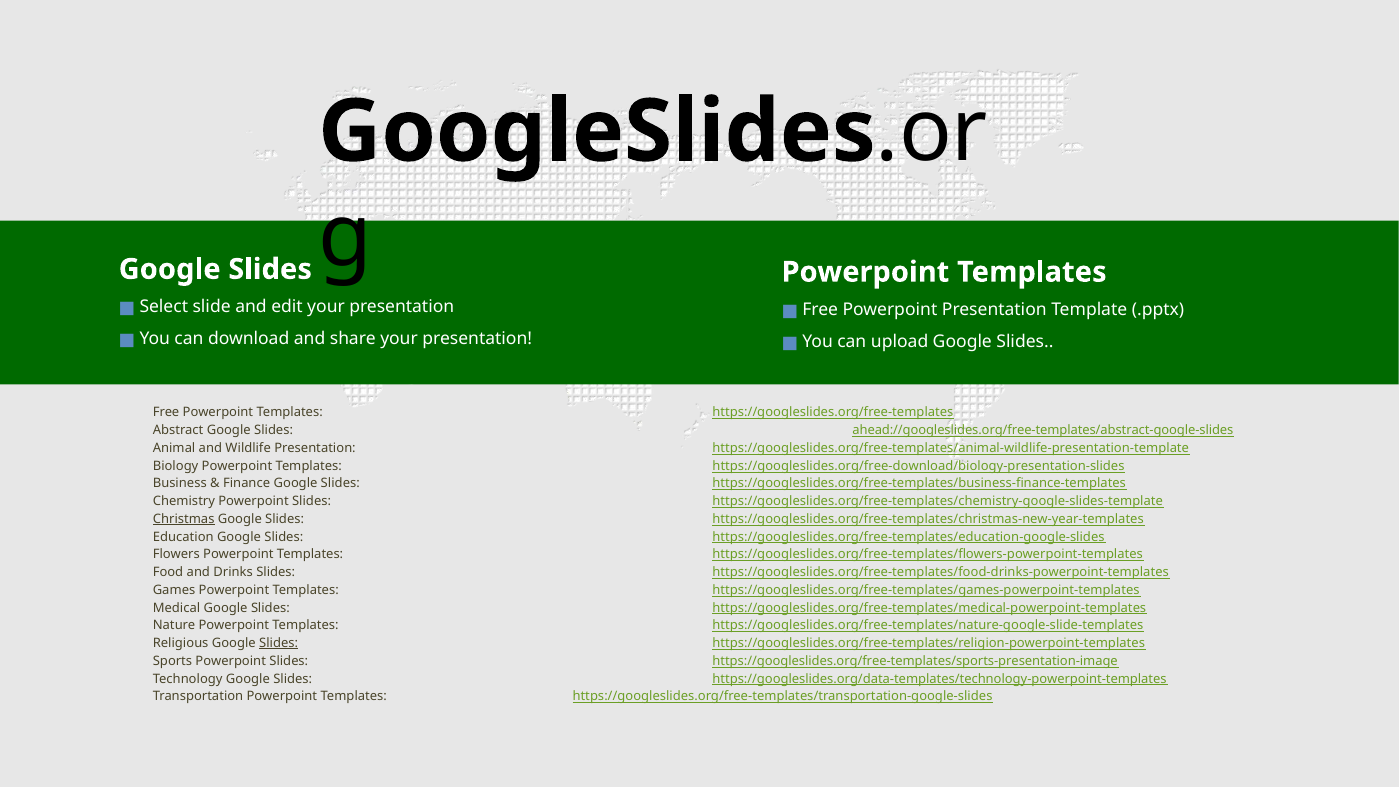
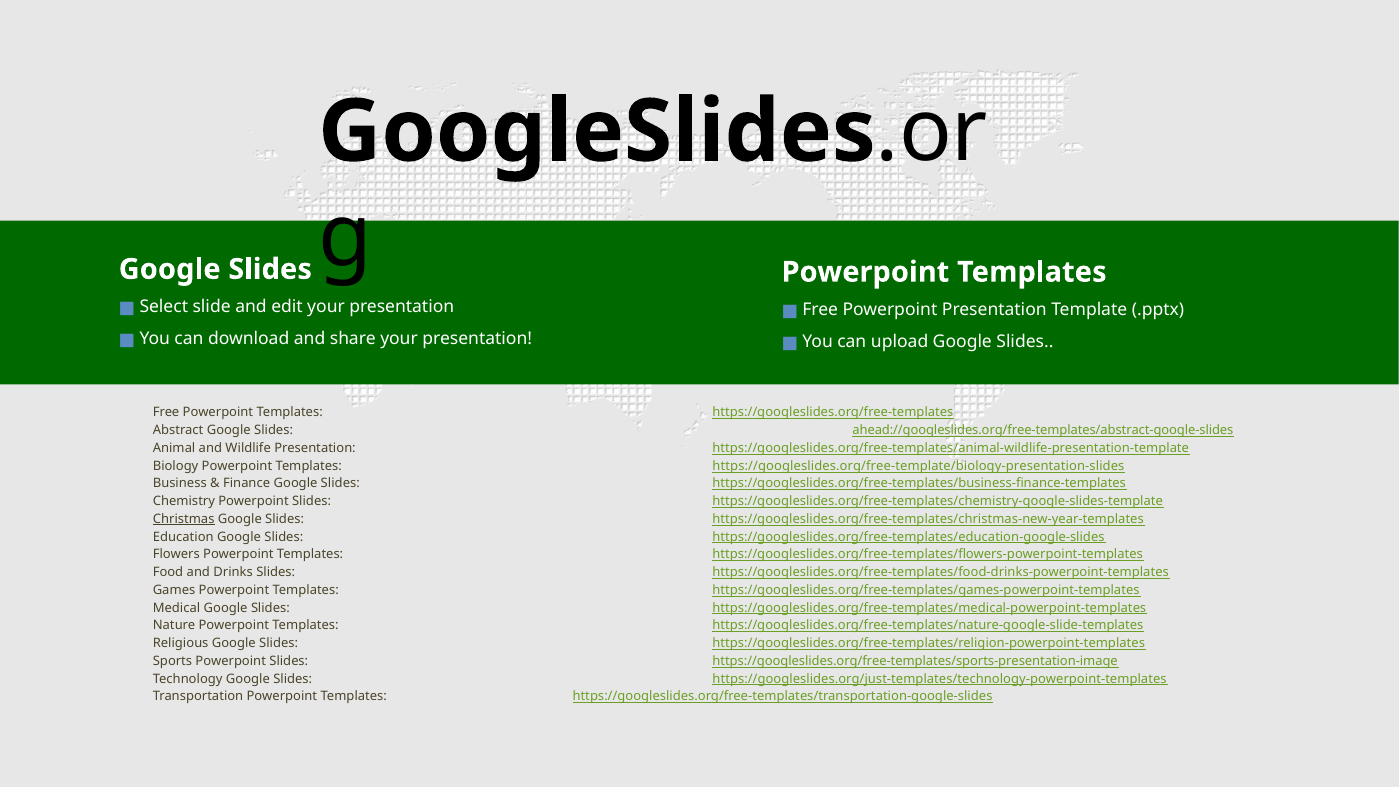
https://googleslides.org/free-download/biology-presentation-slides: https://googleslides.org/free-download/biology-presentation-slides -> https://googleslides.org/free-template/biology-presentation-slides (918, 466)
Slides underline: present -> none (279, 643)
https://googleslides.org/data-templates/technology-powerpoint-templates: https://googleslides.org/data-templates/technology-powerpoint-templates -> https://googleslides.org/just-templates/technology-powerpoint-templates (940, 679)
